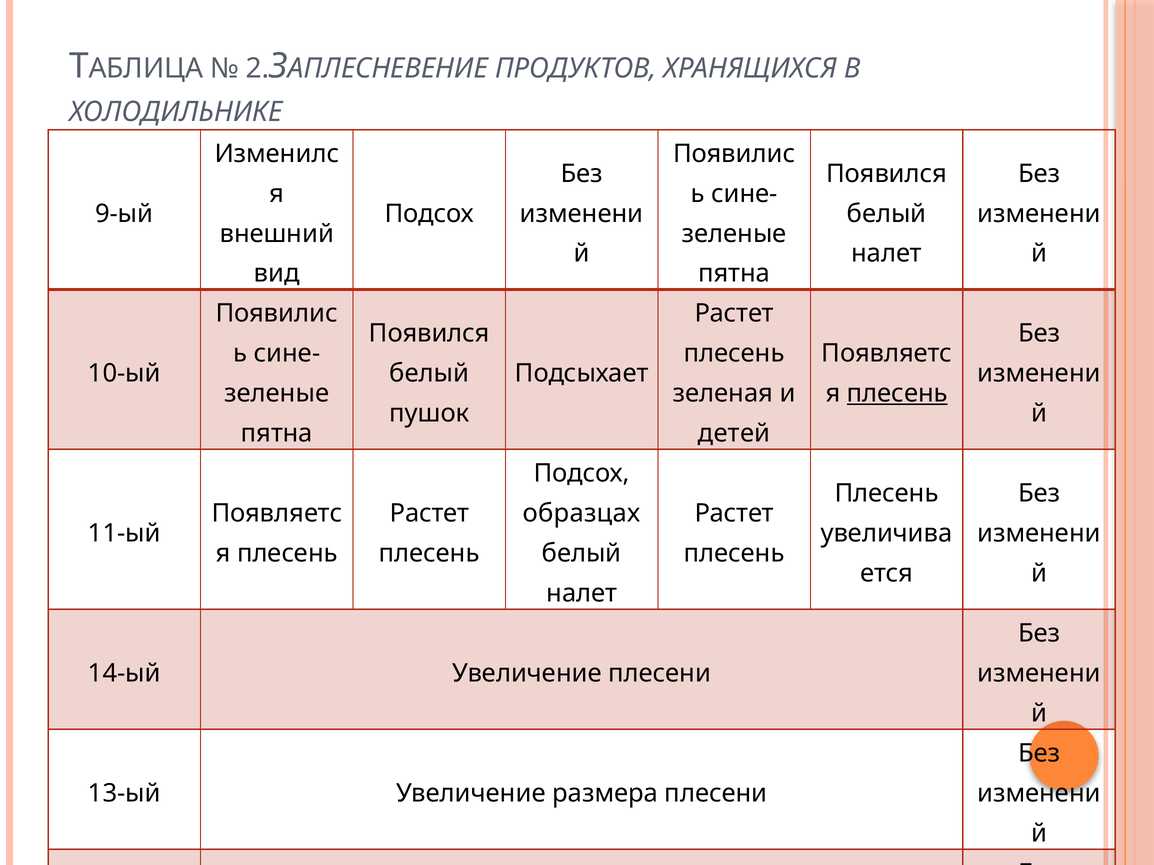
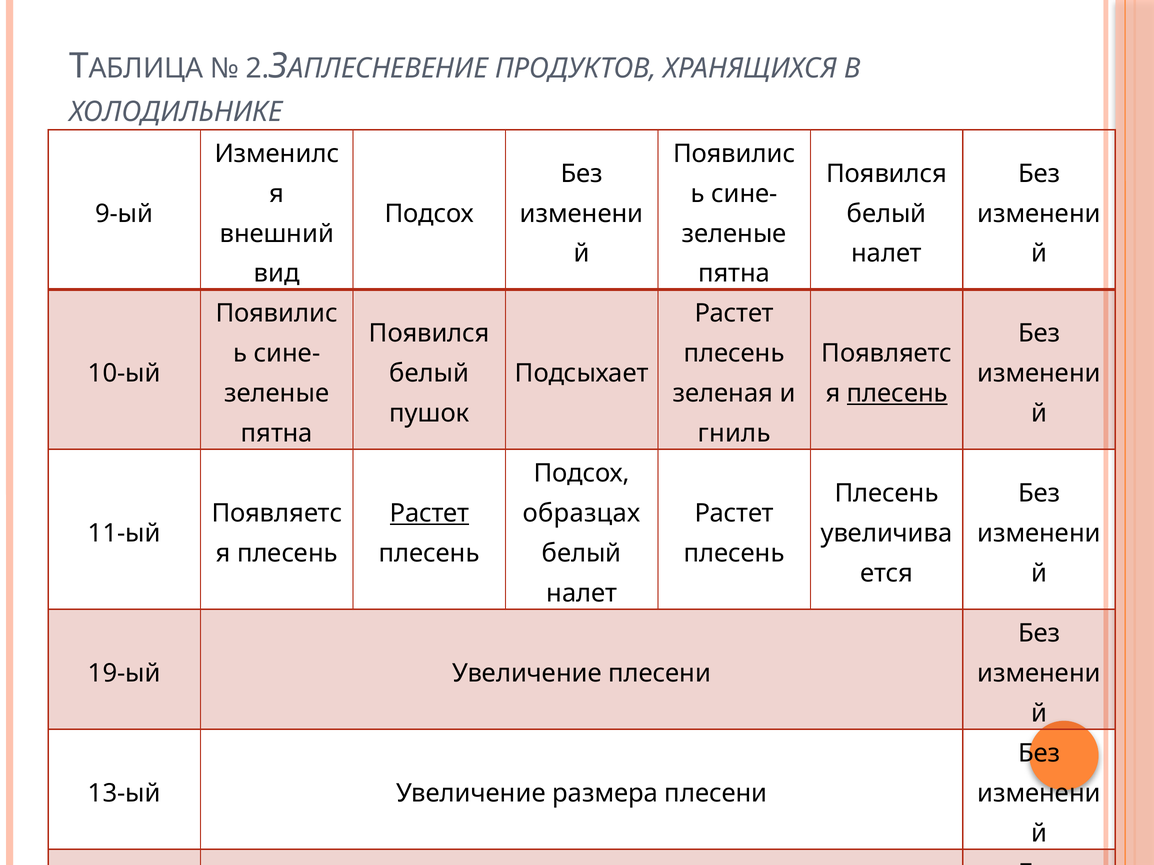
детей: детей -> гниль (734, 434)
Растет underline: none -> present (429, 514)
14-ый: 14-ый -> 19-ый (124, 674)
